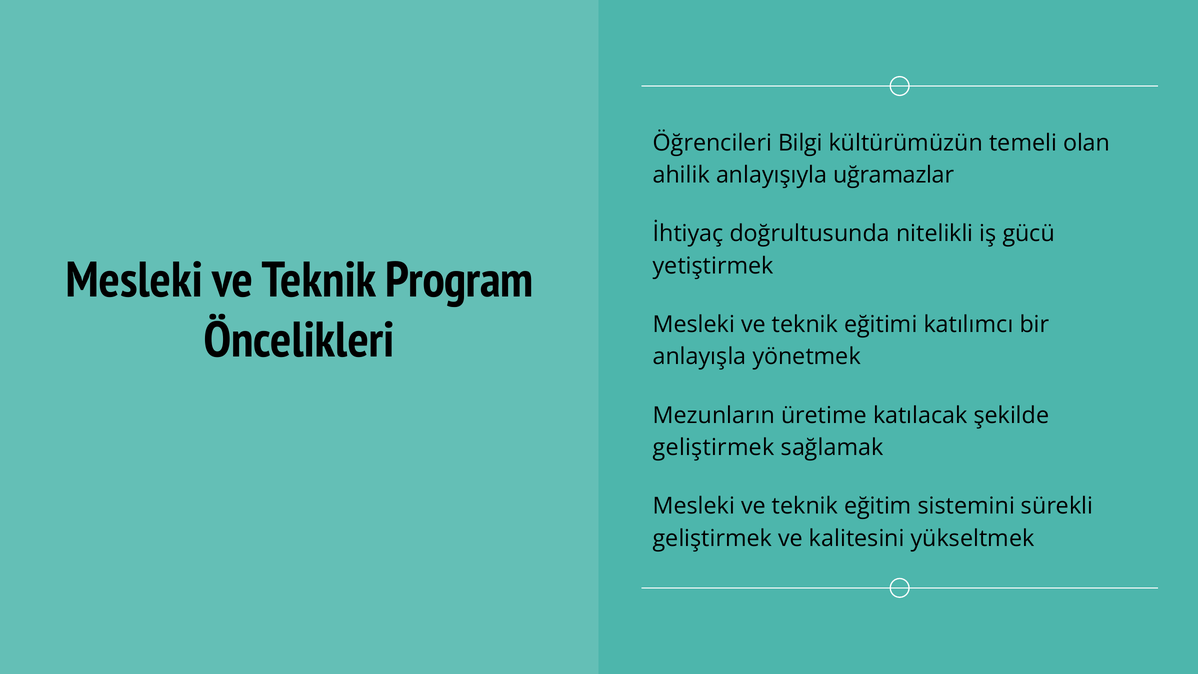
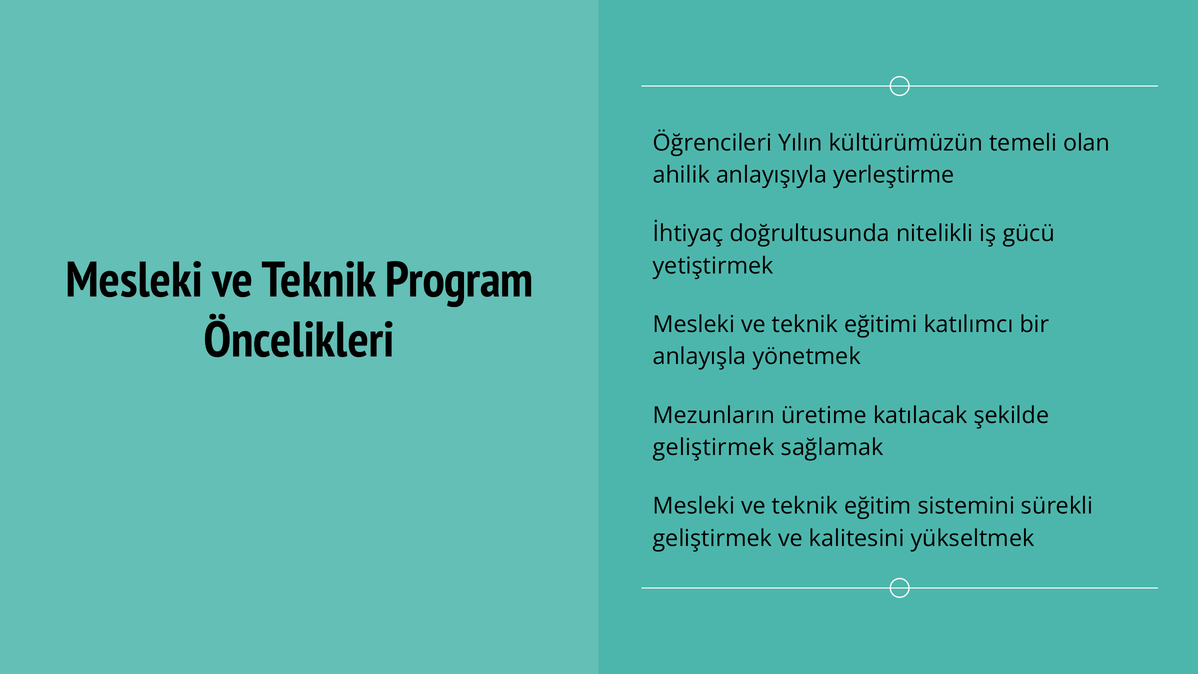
Bilgi: Bilgi -> Yılın (800, 143)
uğramazlar: uğramazlar -> yerleştirme (894, 175)
